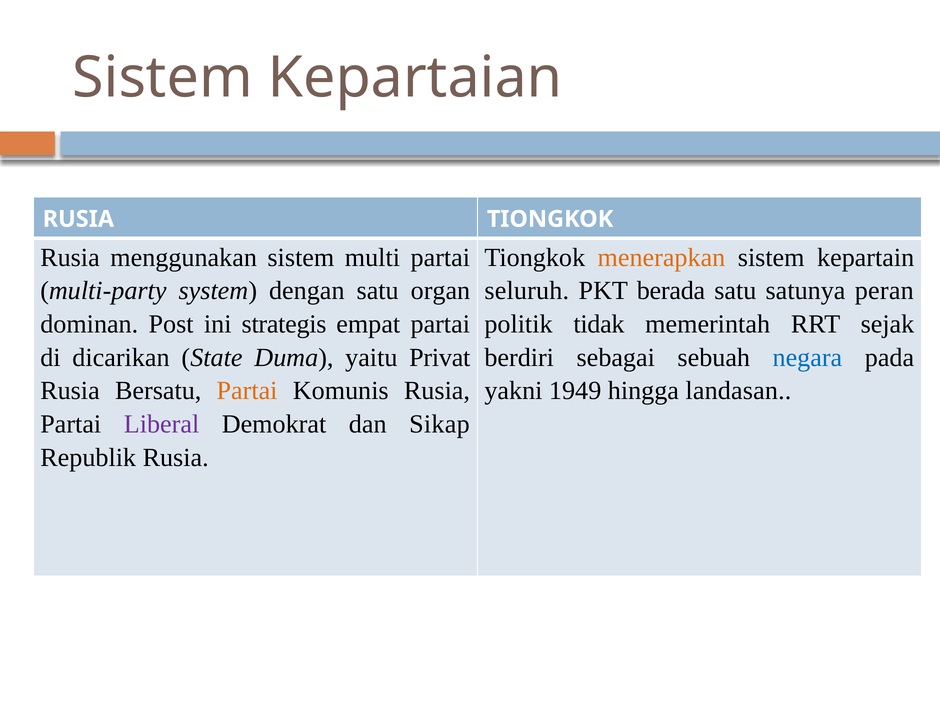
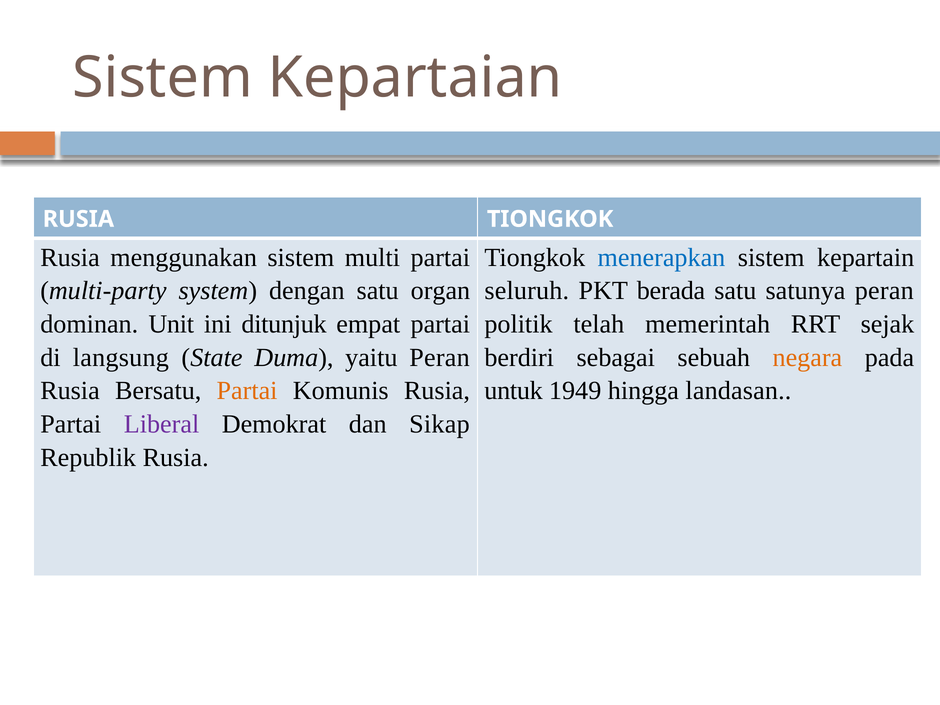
menerapkan colour: orange -> blue (661, 258)
Post: Post -> Unit (171, 324)
strategis: strategis -> ditunjuk (284, 324)
tidak: tidak -> telah (599, 324)
dicarikan: dicarikan -> langsung (121, 357)
yaitu Privat: Privat -> Peran (440, 357)
negara colour: blue -> orange (807, 357)
yakni: yakni -> untuk (514, 391)
